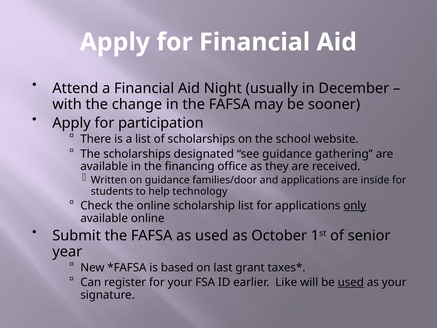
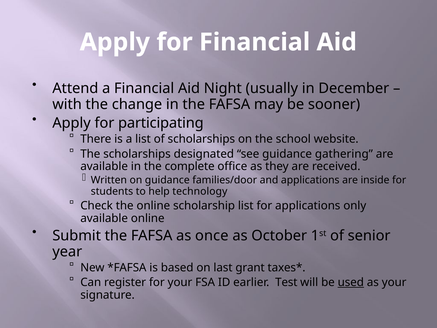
participation: participation -> participating (161, 123)
financing: financing -> complete (190, 166)
only underline: present -> none (355, 206)
as used: used -> once (212, 236)
Like: Like -> Test (286, 282)
